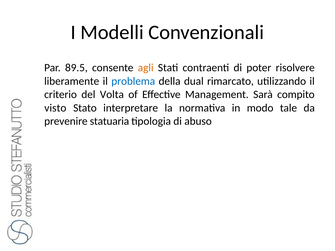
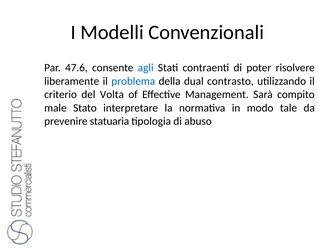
89.5: 89.5 -> 47.6 (76, 68)
agli colour: orange -> blue (146, 68)
rimarcato: rimarcato -> contrasto (230, 81)
visto: visto -> male (55, 108)
